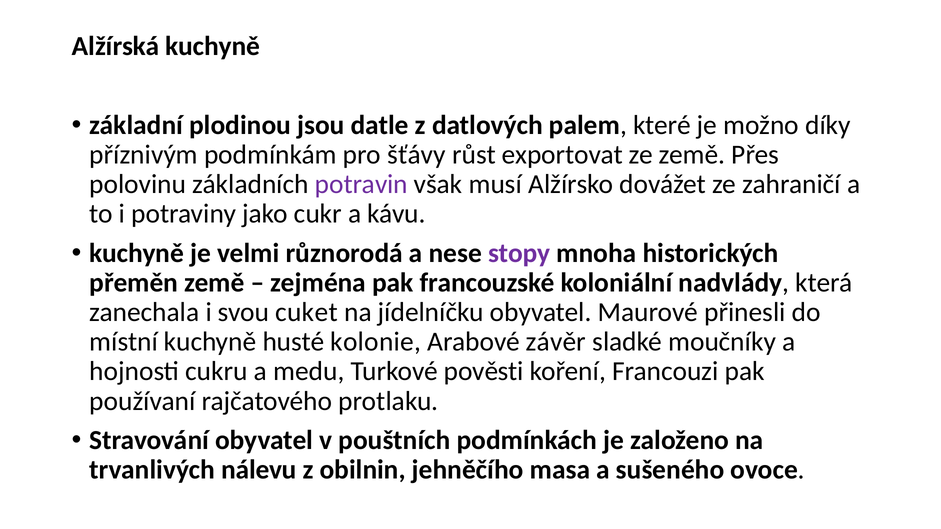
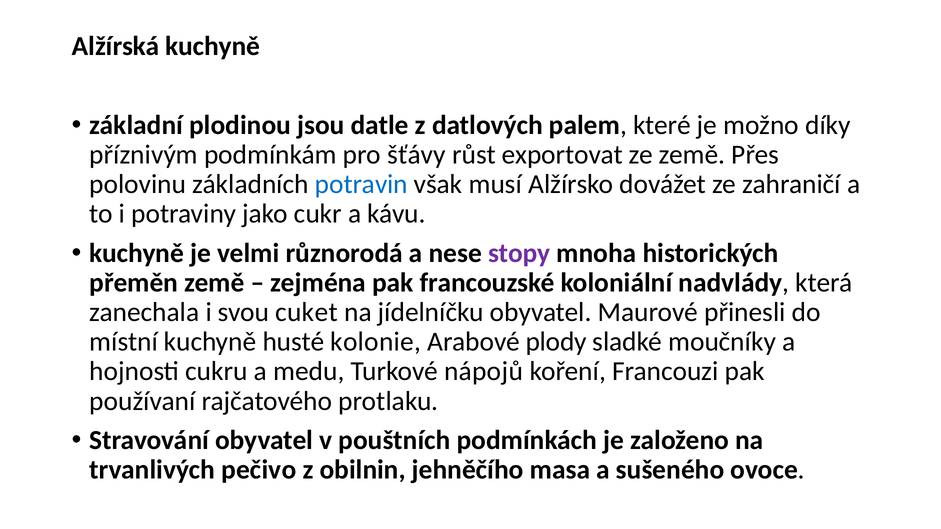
potravin colour: purple -> blue (361, 184)
závěr: závěr -> plody (556, 342)
pověsti: pověsti -> nápojů (484, 372)
nálevu: nálevu -> pečivo (259, 470)
